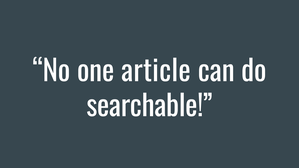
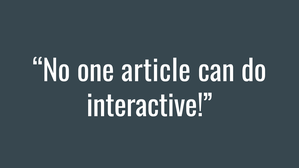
searchable: searchable -> interactive (150, 107)
